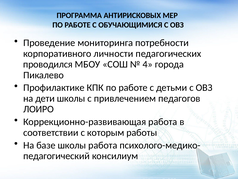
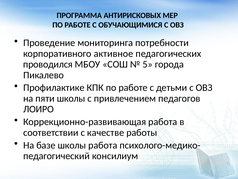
личности: личности -> активное (113, 53)
4: 4 -> 5 (148, 64)
дети: дети -> пяти (45, 98)
которым: которым -> качестве (106, 132)
